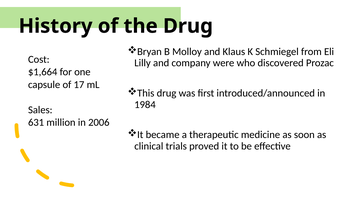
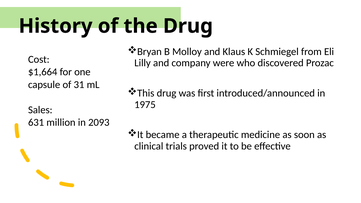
17: 17 -> 31 (79, 85)
1984: 1984 -> 1975 (145, 105)
2006: 2006 -> 2093 (99, 123)
